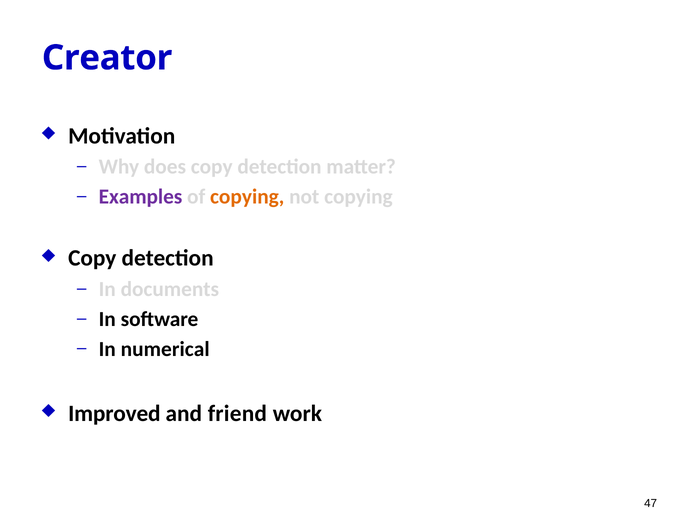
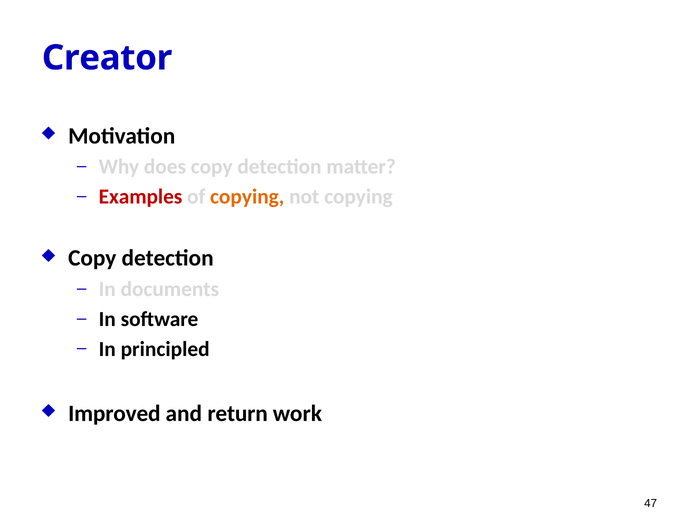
Examples colour: purple -> red (141, 196)
numerical: numerical -> principled (165, 349)
friend: friend -> return (238, 413)
